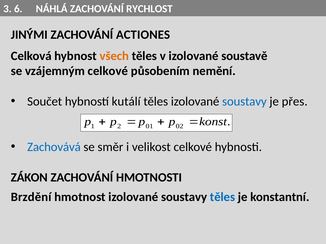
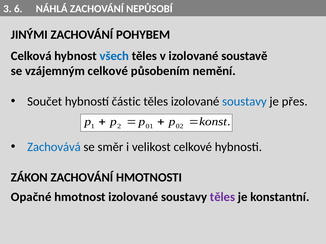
RYCHLOST: RYCHLOST -> NEPŮSOBÍ (149, 9)
ACTIONES: ACTIONES -> POHYBEM (143, 35)
všech colour: orange -> blue (114, 56)
kutálí: kutálí -> částic (126, 102)
Brzdění: Brzdění -> Opačné (31, 197)
těles colour: blue -> purple (223, 197)
